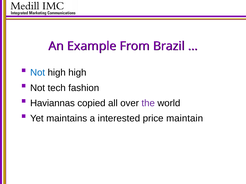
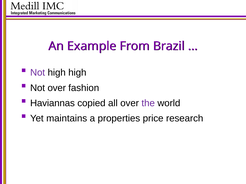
Not colour: blue -> purple (38, 73)
Not tech: tech -> over (57, 88)
interested: interested -> properties (119, 119)
maintain: maintain -> research (185, 119)
